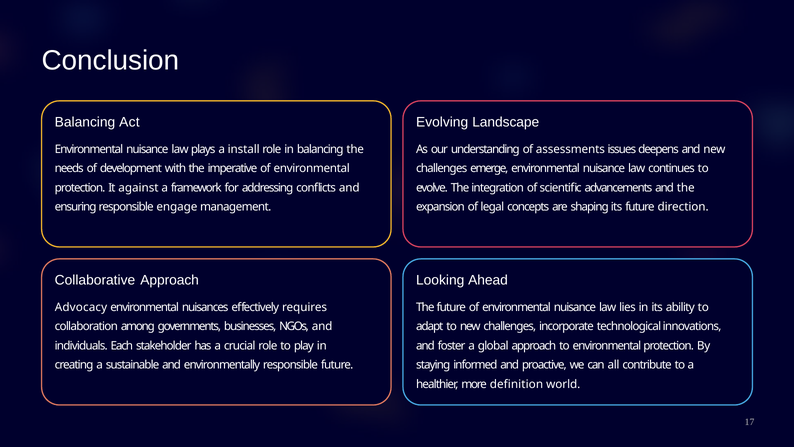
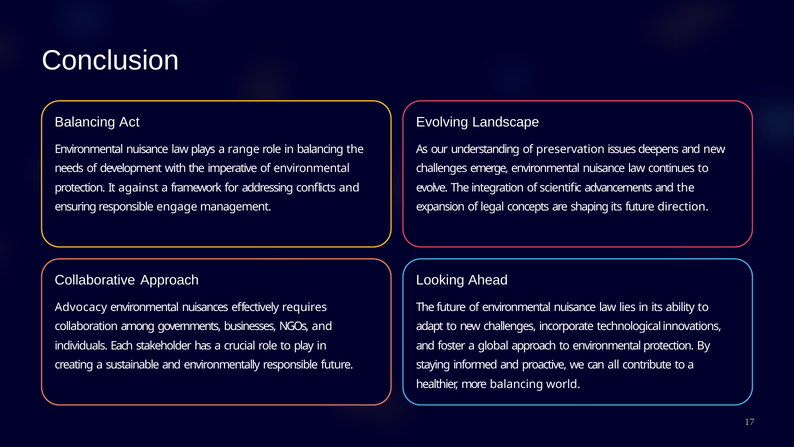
install: install -> range (244, 149)
assessments: assessments -> preservation (570, 149)
more definition: definition -> balancing (517, 384)
